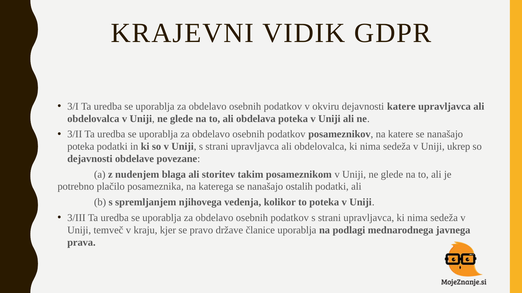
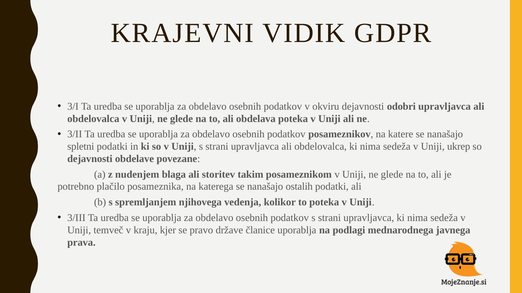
dejavnosti katere: katere -> odobri (401, 107)
poteka: poteka -> spletni (81, 147)
